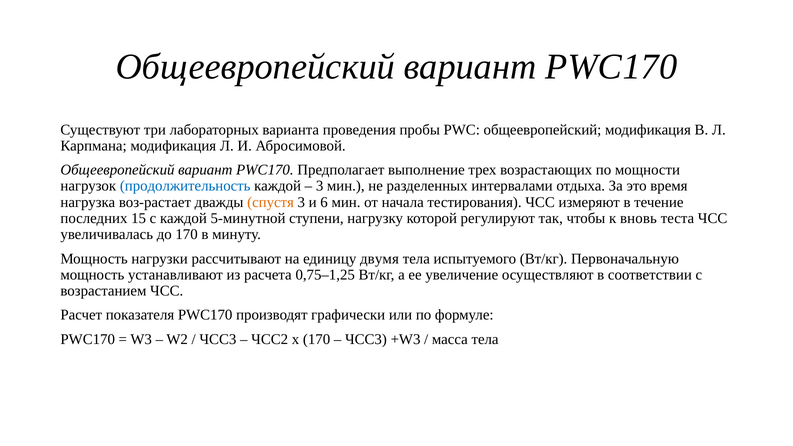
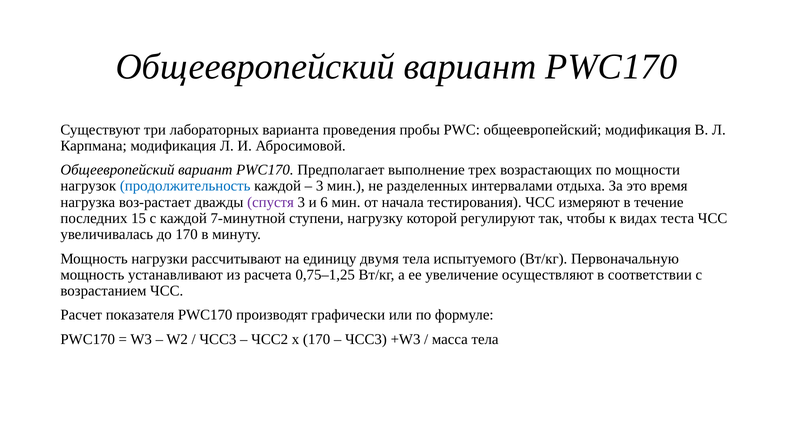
спустя colour: orange -> purple (271, 202)
5-минутной: 5-минутной -> 7-минутной (248, 218)
вновь: вновь -> видах (638, 218)
